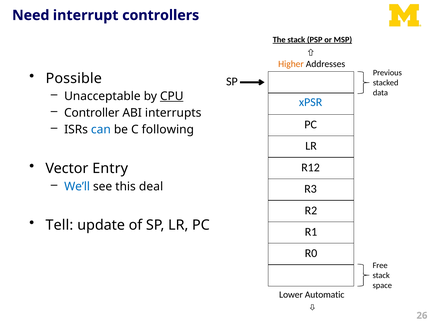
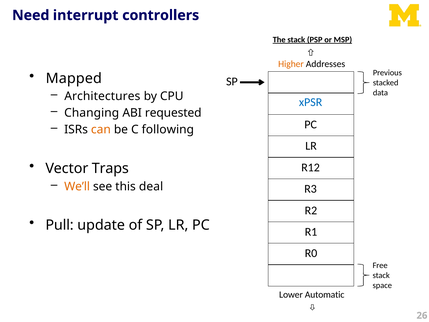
Possible: Possible -> Mapped (74, 78)
Unacceptable: Unacceptable -> Architectures (102, 96)
CPU underline: present -> none (172, 96)
Controller: Controller -> Changing (92, 113)
interrupts: interrupts -> requested (173, 113)
can colour: blue -> orange (101, 130)
Entry: Entry -> Traps (110, 168)
We’ll colour: blue -> orange (77, 186)
Tell: Tell -> Pull (60, 225)
